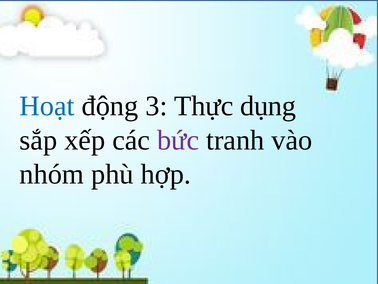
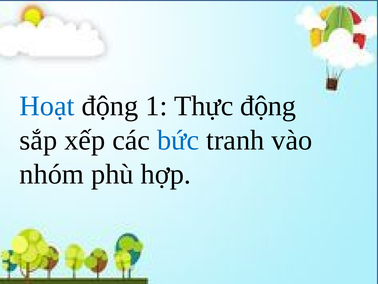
3: 3 -> 1 (156, 106)
Thực dụng: dụng -> động (268, 106)
bức colour: purple -> blue (178, 140)
